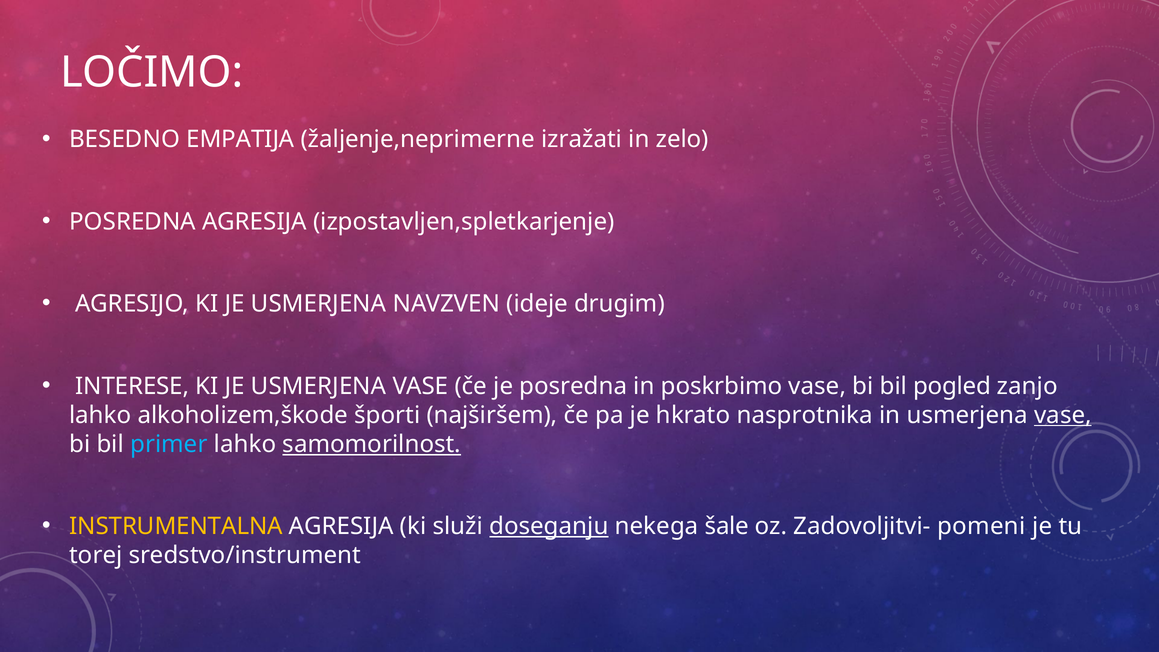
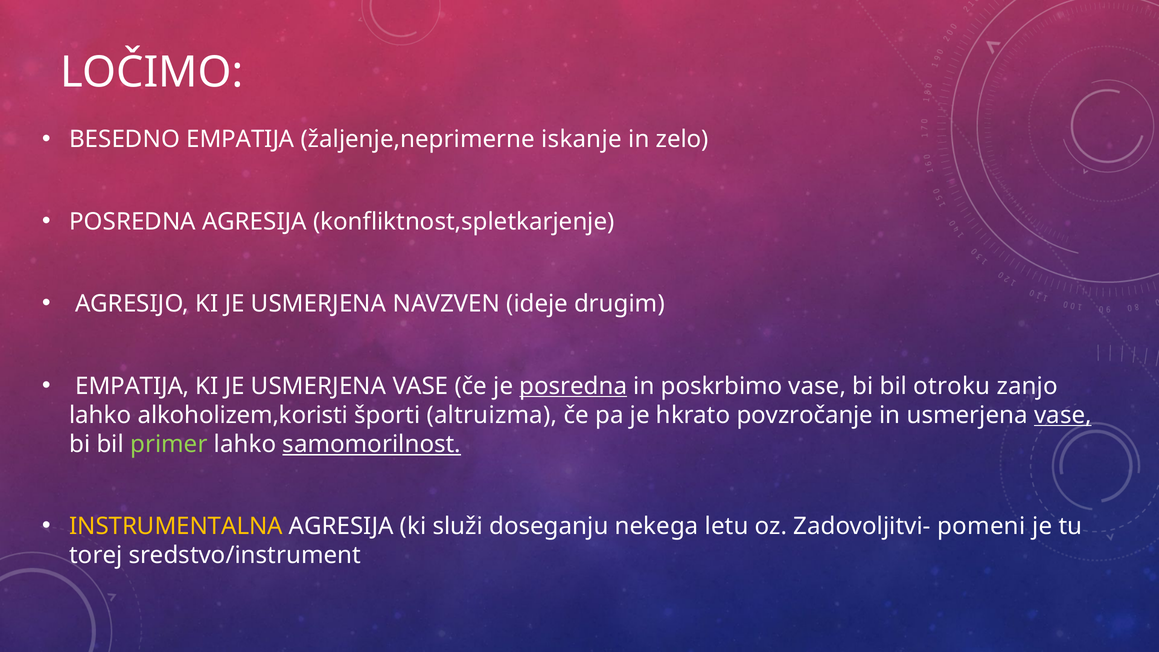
izražati: izražati -> iskanje (581, 139)
izpostavljen,spletkarjenje: izpostavljen,spletkarjenje -> konfliktnost,spletkarjenje (464, 222)
INTERESE: INTERESE -> EMPATIJA (132, 386)
posredna underline: none -> present (573, 386)
pogled: pogled -> otroku (952, 386)
alkoholizem,škode: alkoholizem,škode -> alkoholizem,koristi (243, 415)
najširšem: najširšem -> altruizma (492, 415)
nasprotnika: nasprotnika -> povzročanje (805, 415)
primer colour: light blue -> light green (169, 444)
doseganju underline: present -> none (549, 526)
šale: šale -> letu (727, 526)
